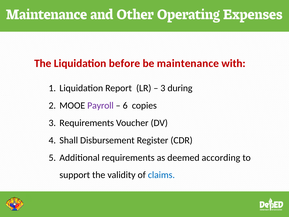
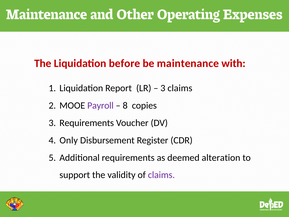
3 during: during -> claims (180, 88)
6: 6 -> 8 (125, 105)
Shall: Shall -> Only (69, 140)
according: according -> alteration (221, 157)
claims colour: blue -> purple (161, 175)
